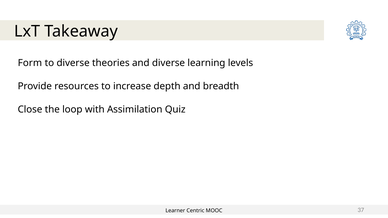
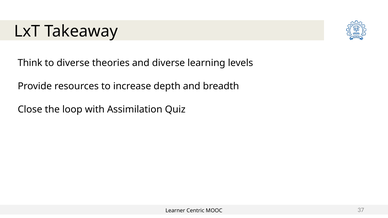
Form: Form -> Think (30, 63)
